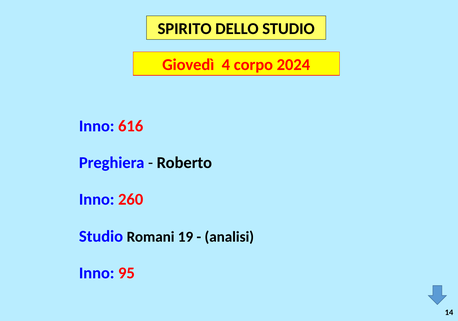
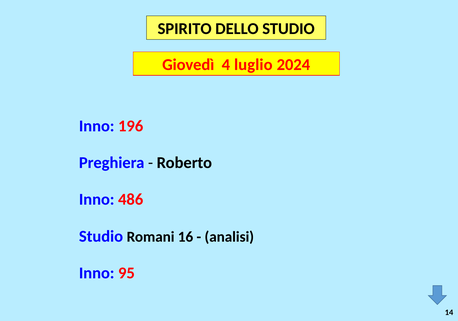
corpo: corpo -> luglio (253, 65)
616: 616 -> 196 (131, 126)
260: 260 -> 486 (131, 199)
19: 19 -> 16 (186, 236)
